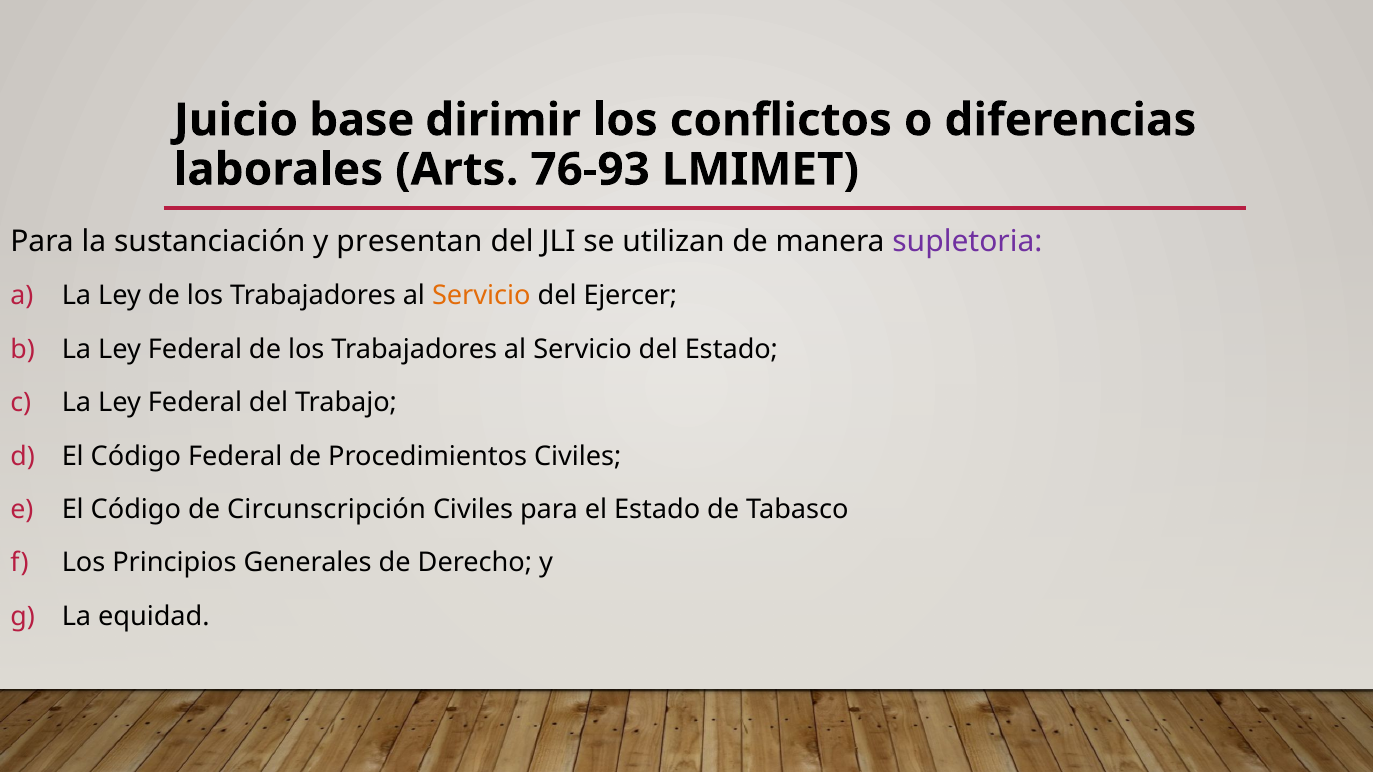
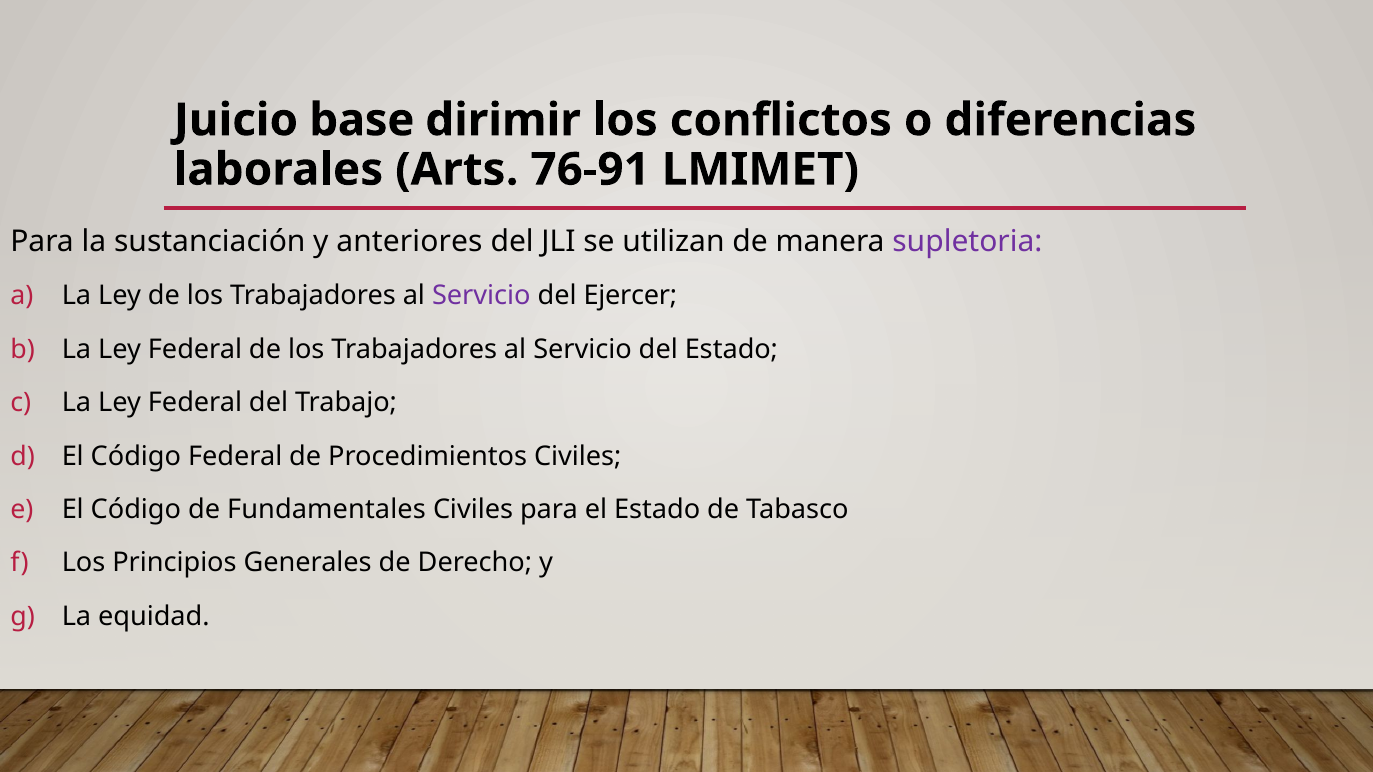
76-93: 76-93 -> 76-91 (590, 170)
presentan: presentan -> anteriores (409, 241)
Servicio colour: orange -> purple (481, 296)
Circunscripción: Circunscripción -> Fundamentales (326, 510)
